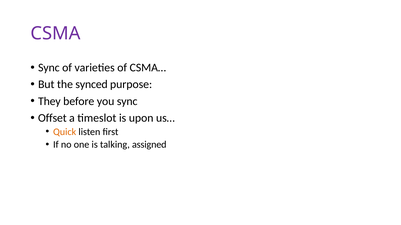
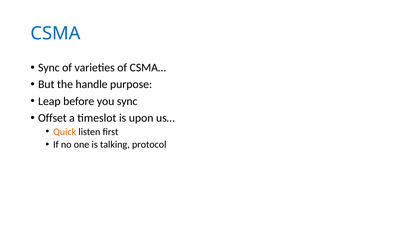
CSMA colour: purple -> blue (56, 34)
synced: synced -> handle (92, 85)
They: They -> Leap (49, 101)
assigned: assigned -> protocol (149, 145)
